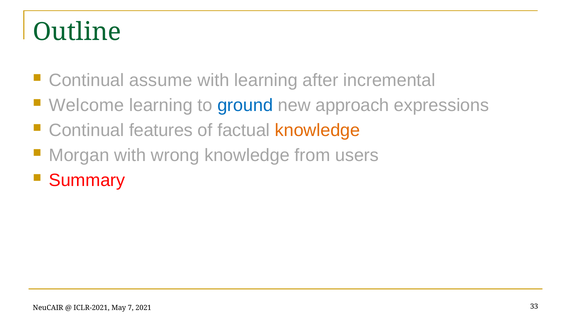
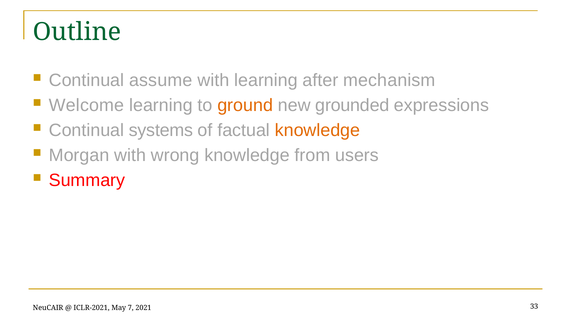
incremental: incremental -> mechanism (389, 80)
ground colour: blue -> orange (245, 105)
approach: approach -> grounded (352, 105)
features: features -> systems (161, 130)
